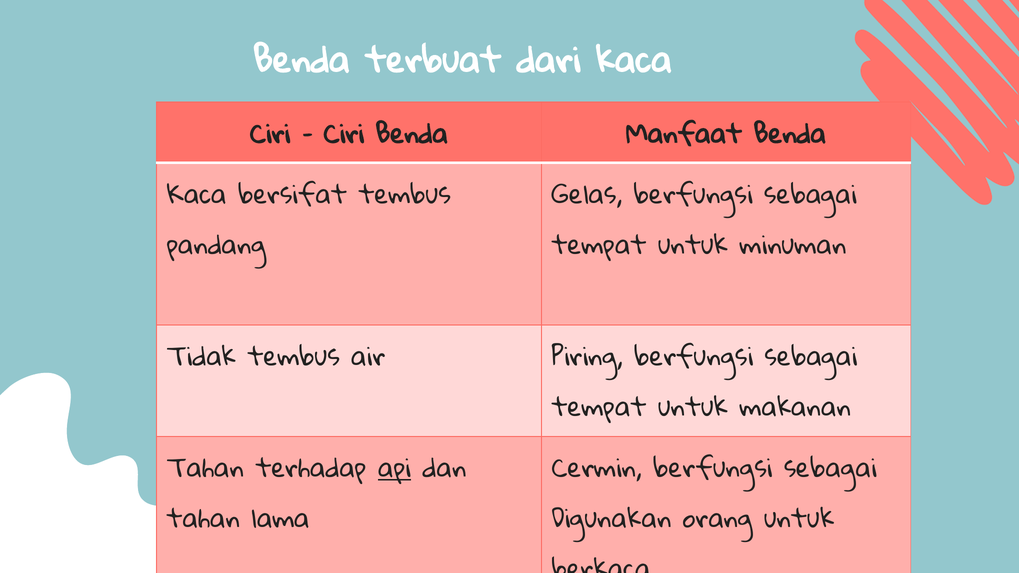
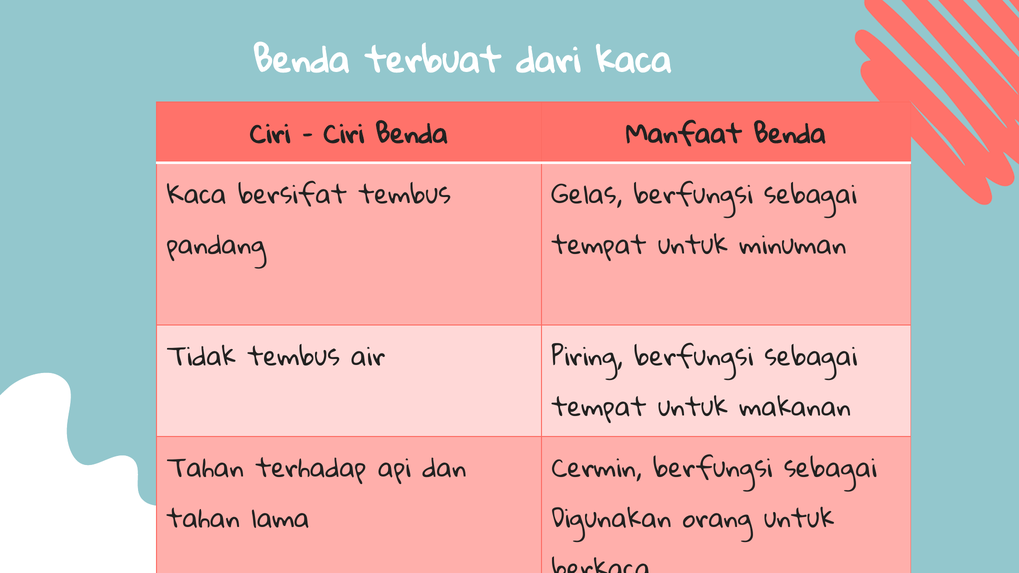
api underline: present -> none (395, 469)
